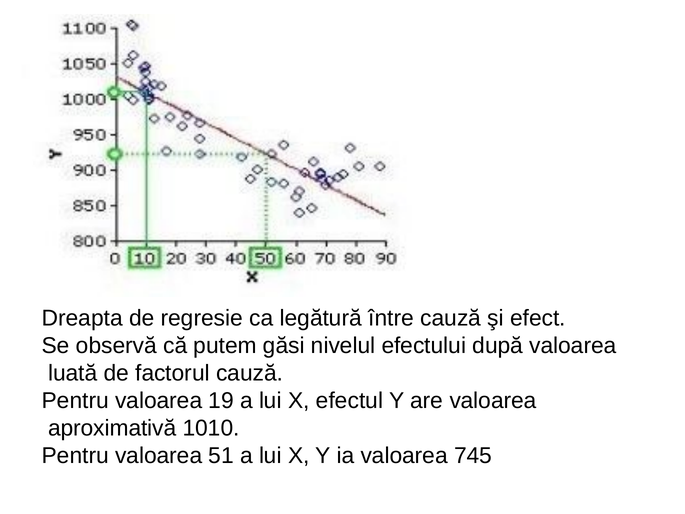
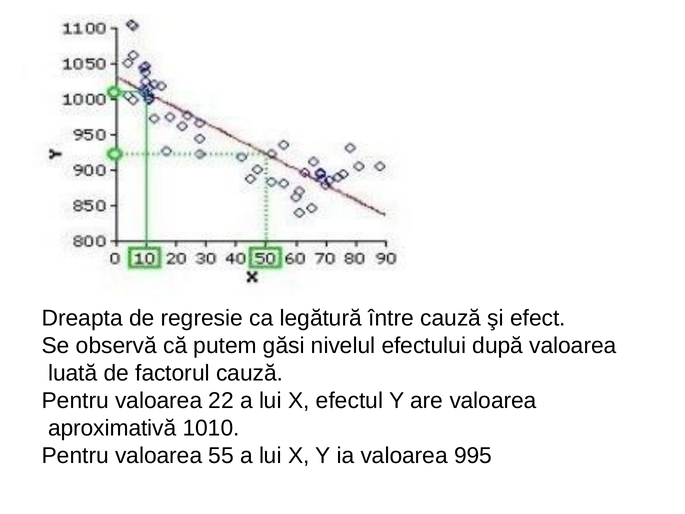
19: 19 -> 22 (221, 400)
51: 51 -> 55 (221, 455)
745: 745 -> 995 (473, 455)
